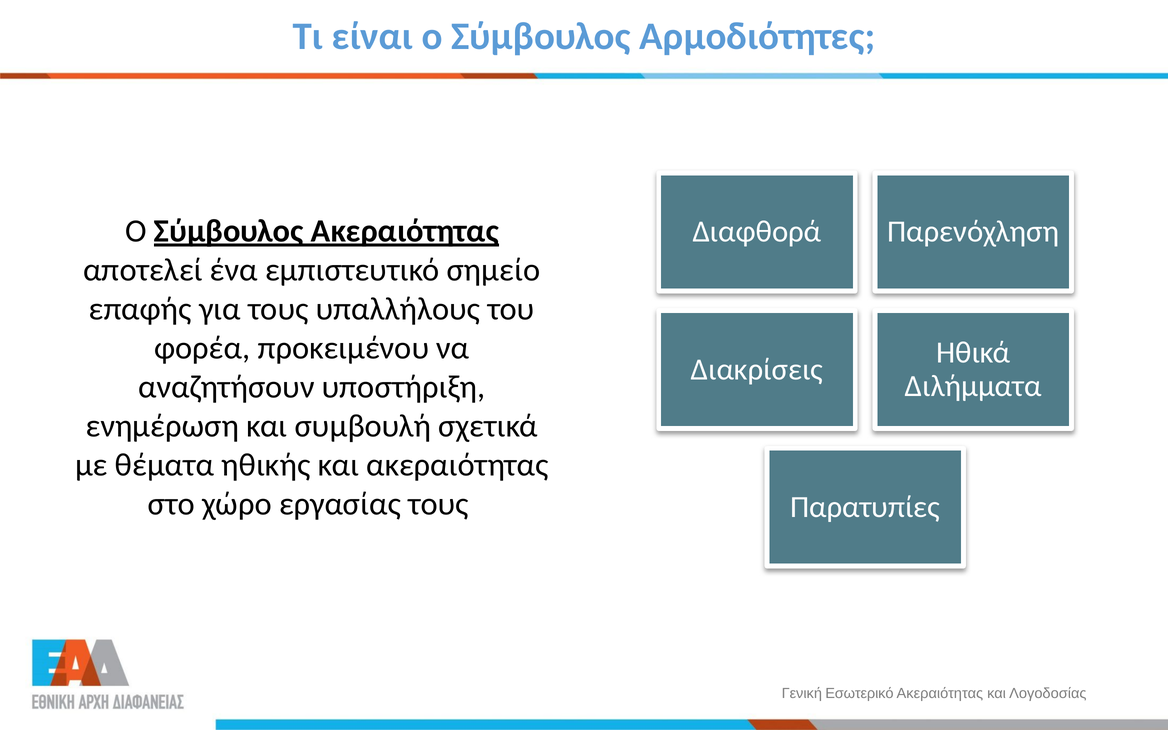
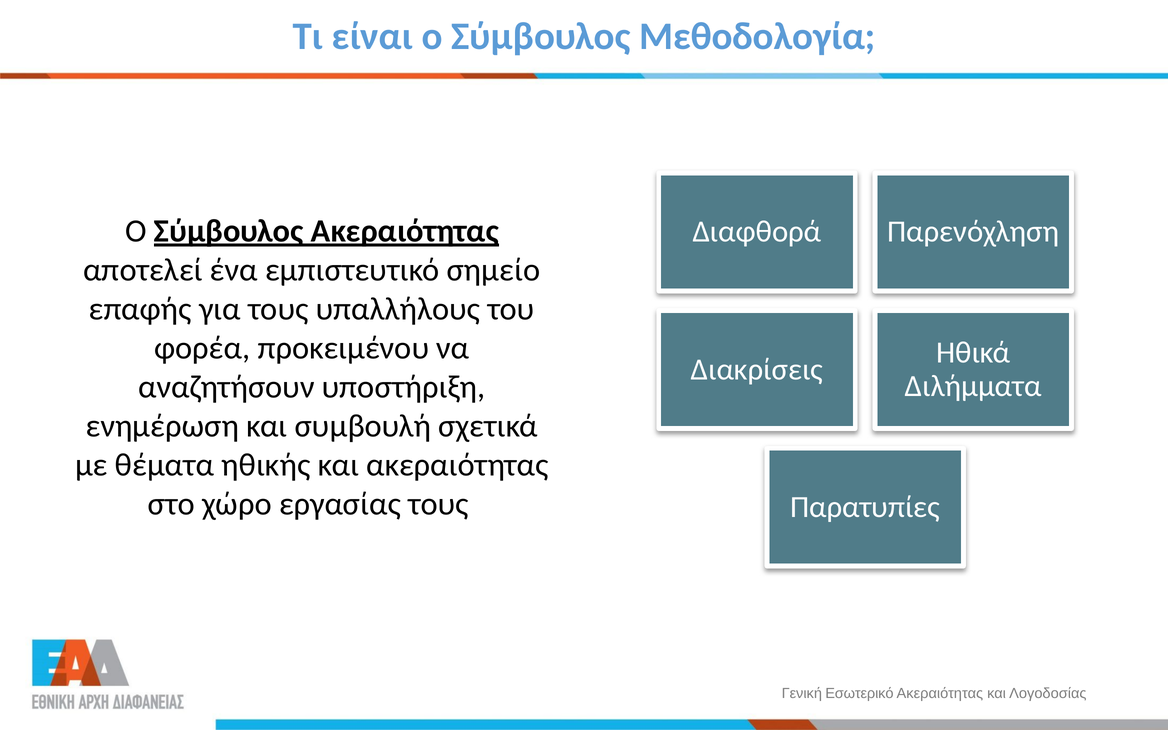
Αρμοδιότητες: Αρμοδιότητες -> Μεθοδολογία (757, 37)
